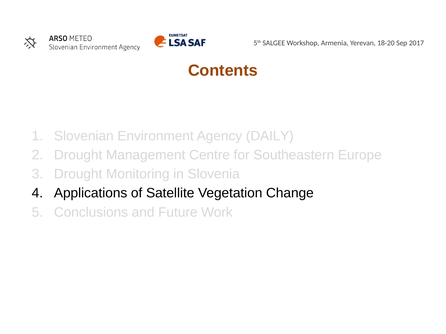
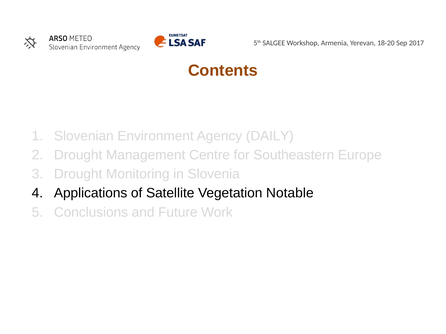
Change: Change -> Notable (290, 193)
